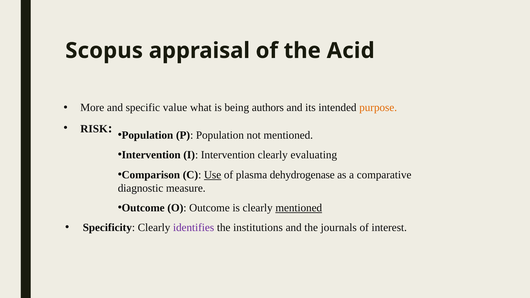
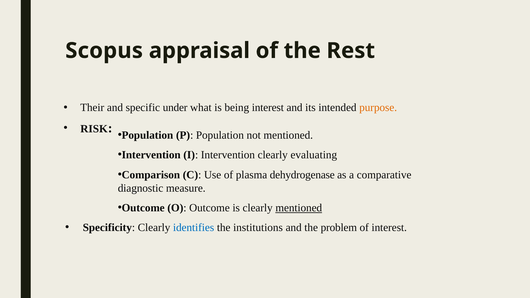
Acid: Acid -> Rest (351, 51)
More: More -> Their (92, 108)
value: value -> under (175, 108)
being authors: authors -> interest (268, 108)
Use underline: present -> none (213, 175)
identifies colour: purple -> blue (194, 227)
journals: journals -> problem (339, 227)
